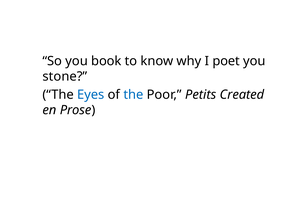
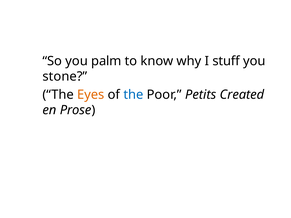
book: book -> palm (106, 61)
poet: poet -> stuff (226, 61)
Eyes colour: blue -> orange (91, 95)
